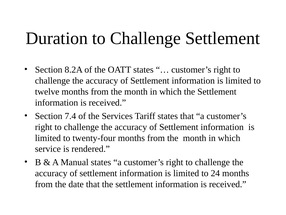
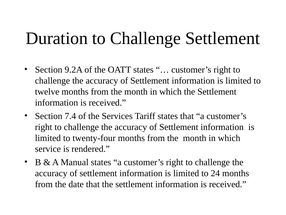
8.2A: 8.2A -> 9.2A (74, 70)
